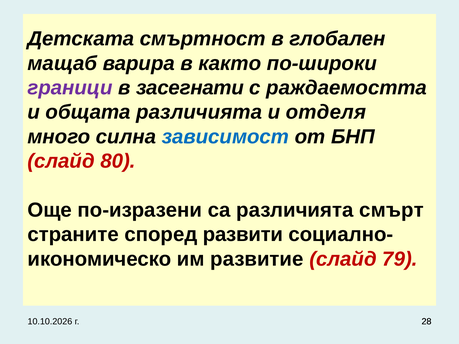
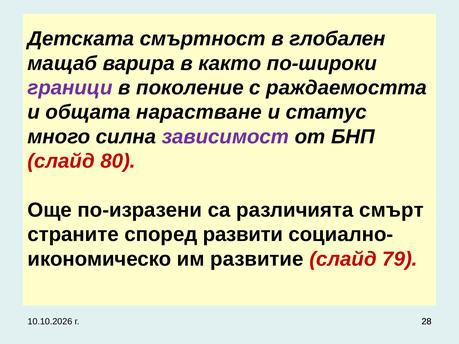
засегнати: засегнати -> поколение (190, 88)
общата различията: различията -> нарастване (199, 112)
отделя: отделя -> статус (326, 112)
зависимост colour: blue -> purple (225, 137)
